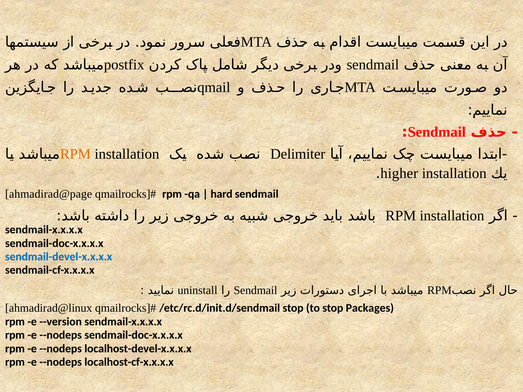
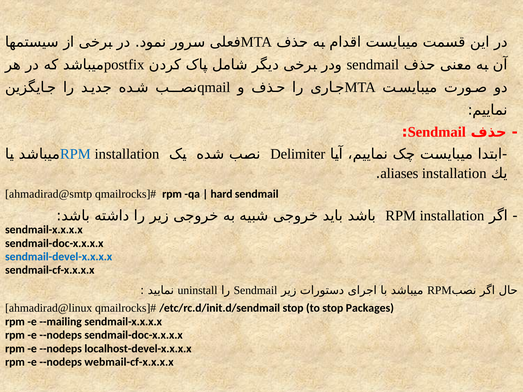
RPM colour: orange -> blue (75, 154)
higher: higher -> aliases (399, 173)
ahmadirad@page: ahmadirad@page -> ahmadirad@smtp (49, 194)
--version: --version -> --mailing (61, 322)
localhost-cf-x.x.x.x: localhost-cf-x.x.x.x -> webmail-cf-x.x.x.x (129, 362)
